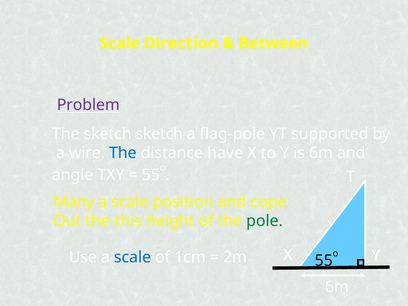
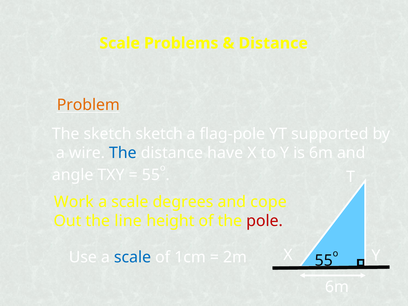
Direction: Direction -> Problems (181, 43)
Between: Between -> Distance (273, 43)
Problem colour: purple -> orange (88, 105)
Many: Many -> Work (74, 202)
position: position -> degrees (183, 202)
this: this -> line (128, 221)
pole colour: green -> red (265, 221)
